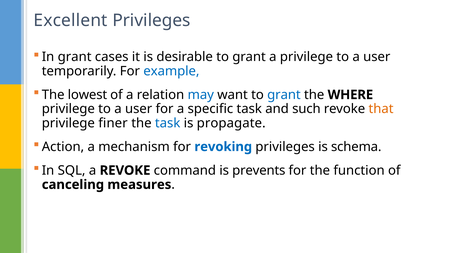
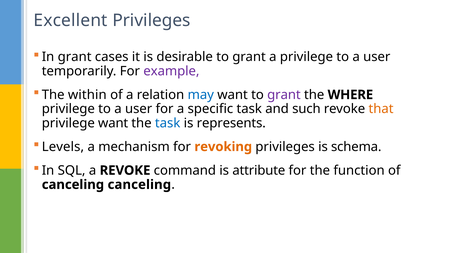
example colour: blue -> purple (171, 71)
lowest: lowest -> within (87, 95)
grant colour: blue -> purple (284, 95)
privilege finer: finer -> want (113, 123)
propagate: propagate -> represents (231, 123)
Action: Action -> Levels (63, 147)
revoking colour: blue -> orange (223, 147)
prevents: prevents -> attribute (259, 171)
canceling measures: measures -> canceling (139, 185)
